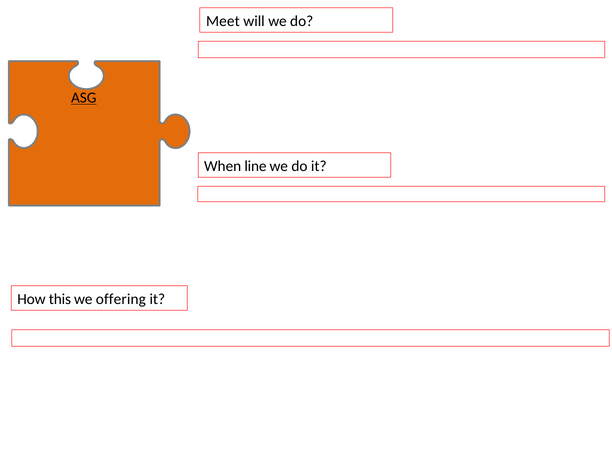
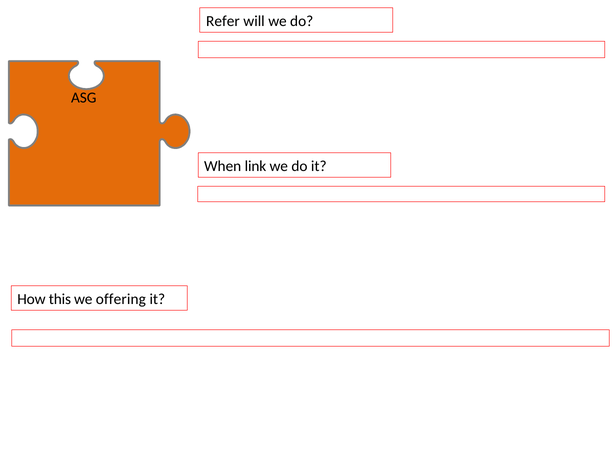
Meet: Meet -> Refer (223, 21)
ASG underline: present -> none (84, 98)
line: line -> link (255, 166)
